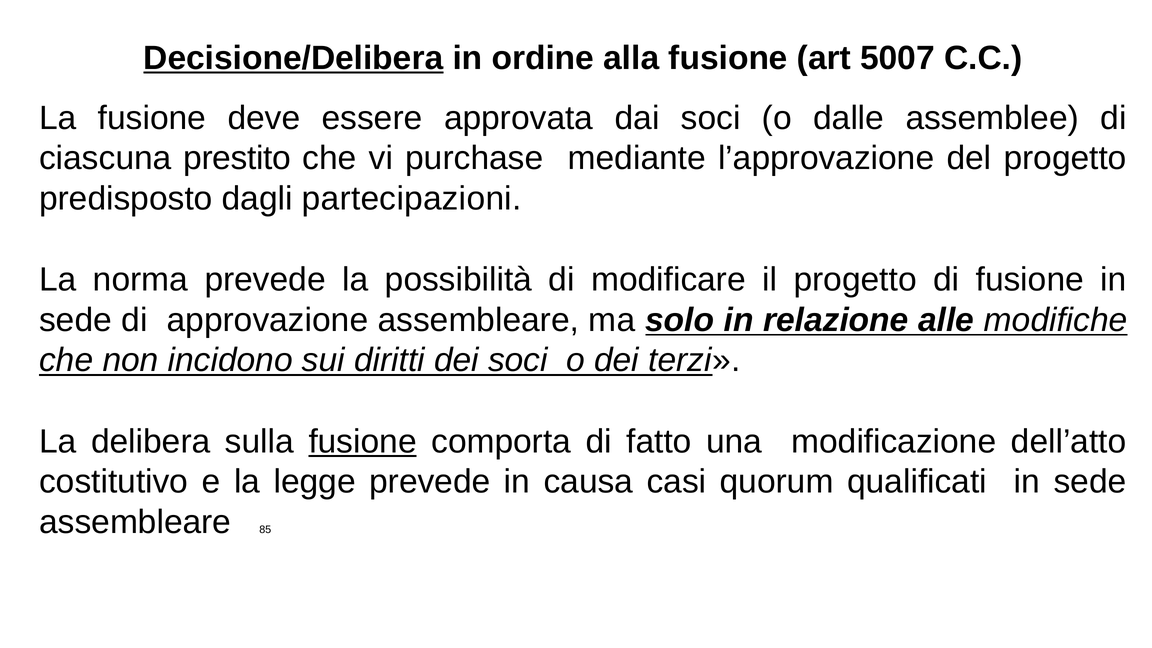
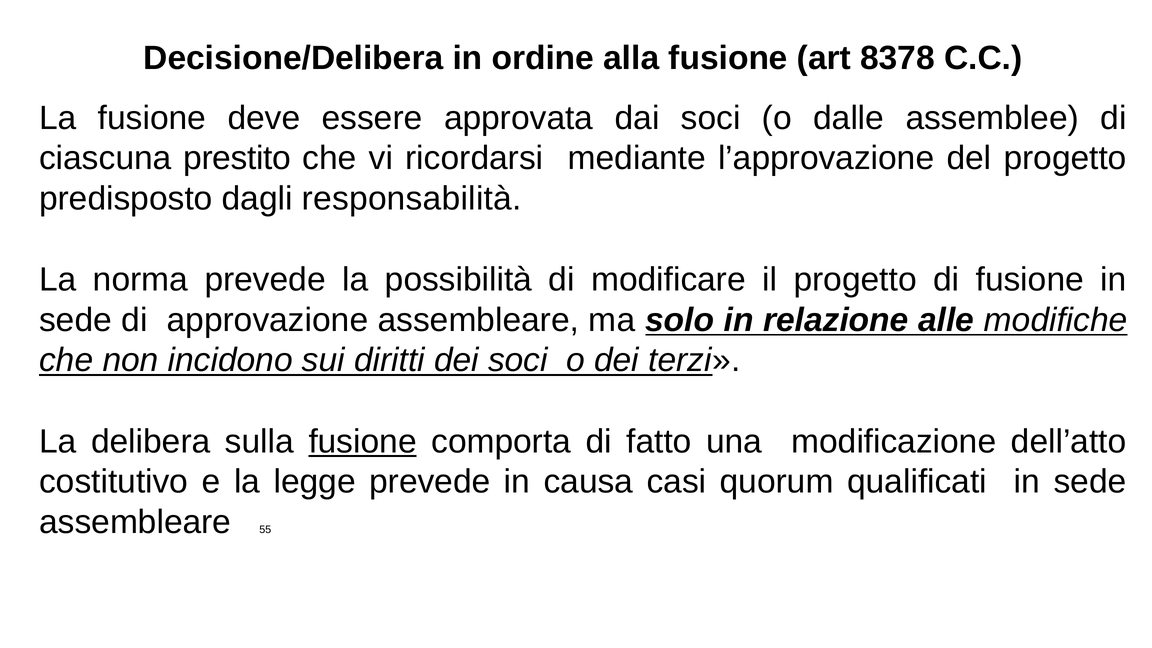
Decisione/Delibera underline: present -> none (293, 58)
5007: 5007 -> 8378 (897, 58)
purchase: purchase -> ricordarsi (474, 158)
partecipazioni: partecipazioni -> responsabilità (412, 199)
85: 85 -> 55 (265, 530)
